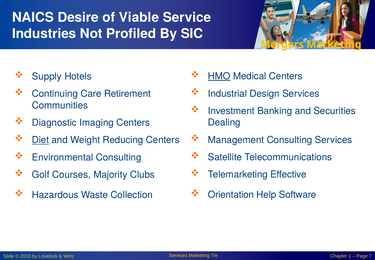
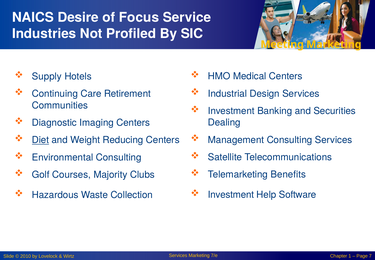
Viable: Viable -> Focus (139, 17)
Mergers: Mergers -> Meeting (282, 44)
HMO underline: present -> none (219, 76)
Effective: Effective -> Benefits (288, 174)
Orientation: Orientation -> Investment (231, 195)
